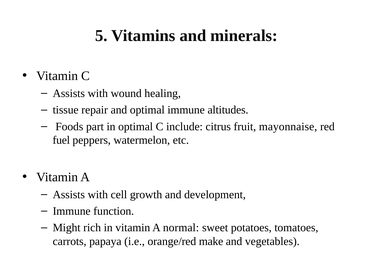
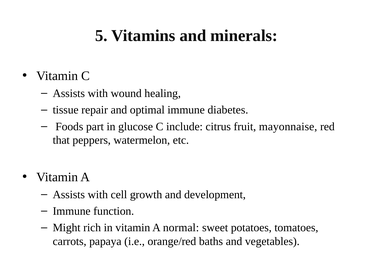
altitudes: altitudes -> diabetes (228, 110)
in optimal: optimal -> glucose (136, 126)
fuel: fuel -> that (61, 140)
make: make -> baths (211, 241)
